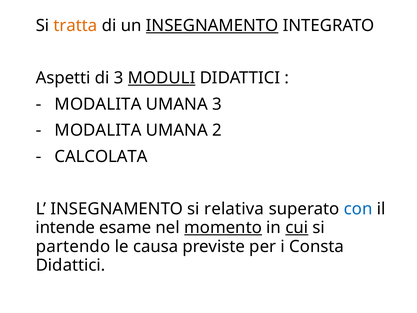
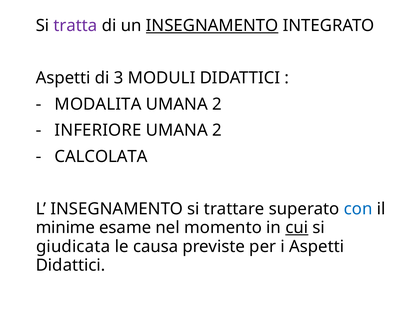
tratta colour: orange -> purple (76, 25)
MODULI underline: present -> none (162, 78)
3: 3 -> 2 (217, 104)
MODALITA: MODALITA -> INFERIORE (98, 130)
relativa: relativa -> trattare (234, 209)
intende: intende -> minime (65, 228)
momento underline: present -> none (223, 228)
partendo: partendo -> giudicata (73, 246)
i Consta: Consta -> Aspetti (317, 246)
